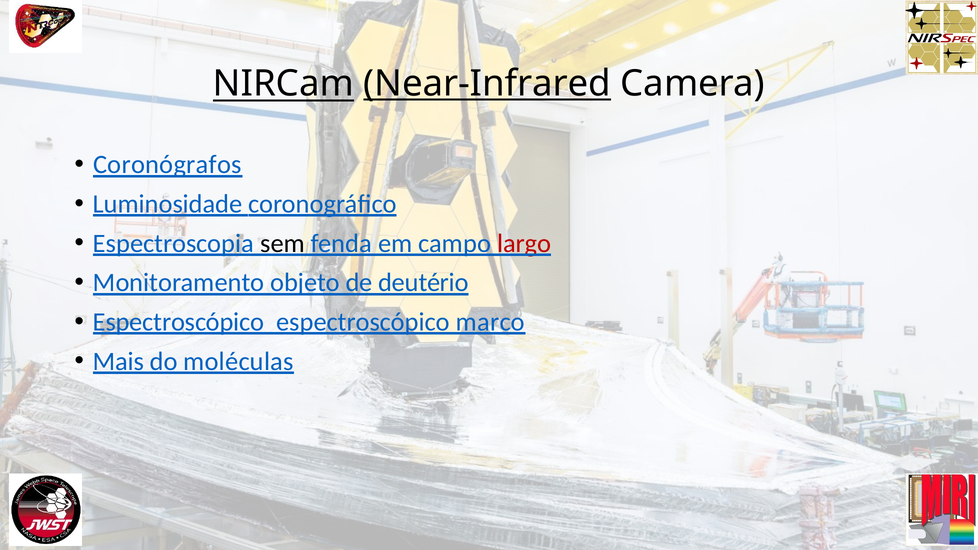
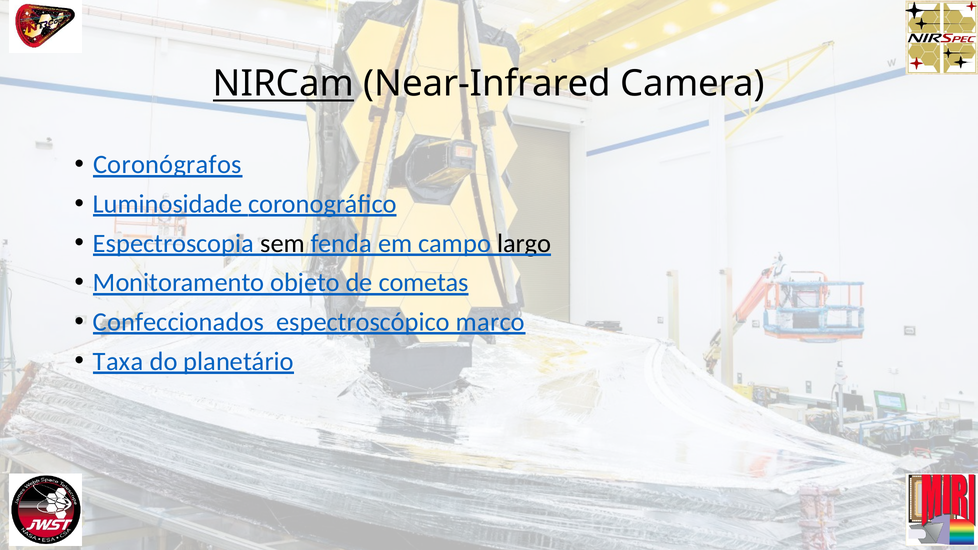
Near-Infrared underline: present -> none (487, 84)
largo colour: red -> black (524, 243)
deutério: deutério -> cometas (423, 283)
Espectroscópico: Espectroscópico -> Confeccionados (178, 322)
Mais: Mais -> Taxa (118, 362)
moléculas: moléculas -> planetário (239, 362)
